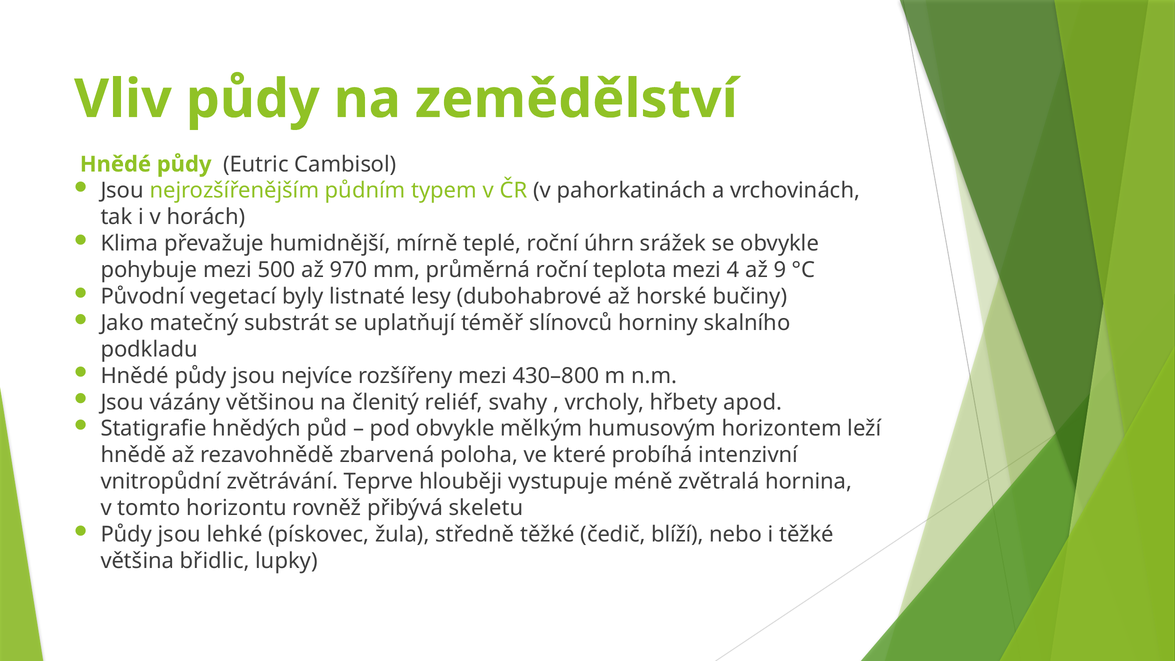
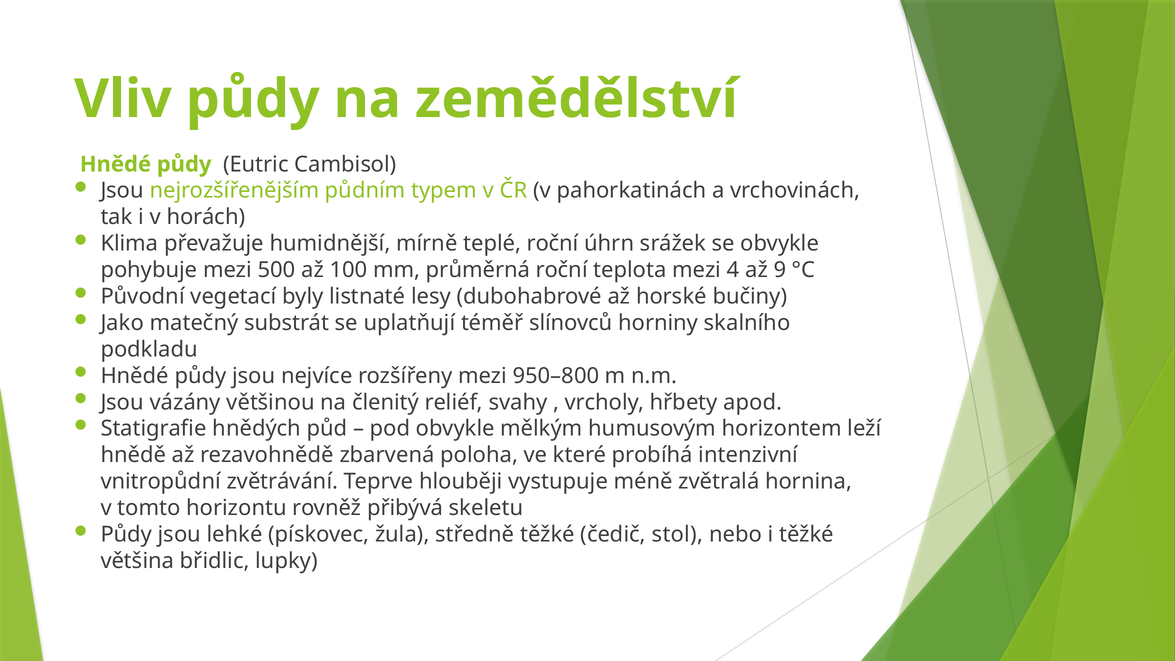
970: 970 -> 100 (348, 270)
430–800: 430–800 -> 950–800 (556, 376)
blíží: blíží -> stol (677, 534)
